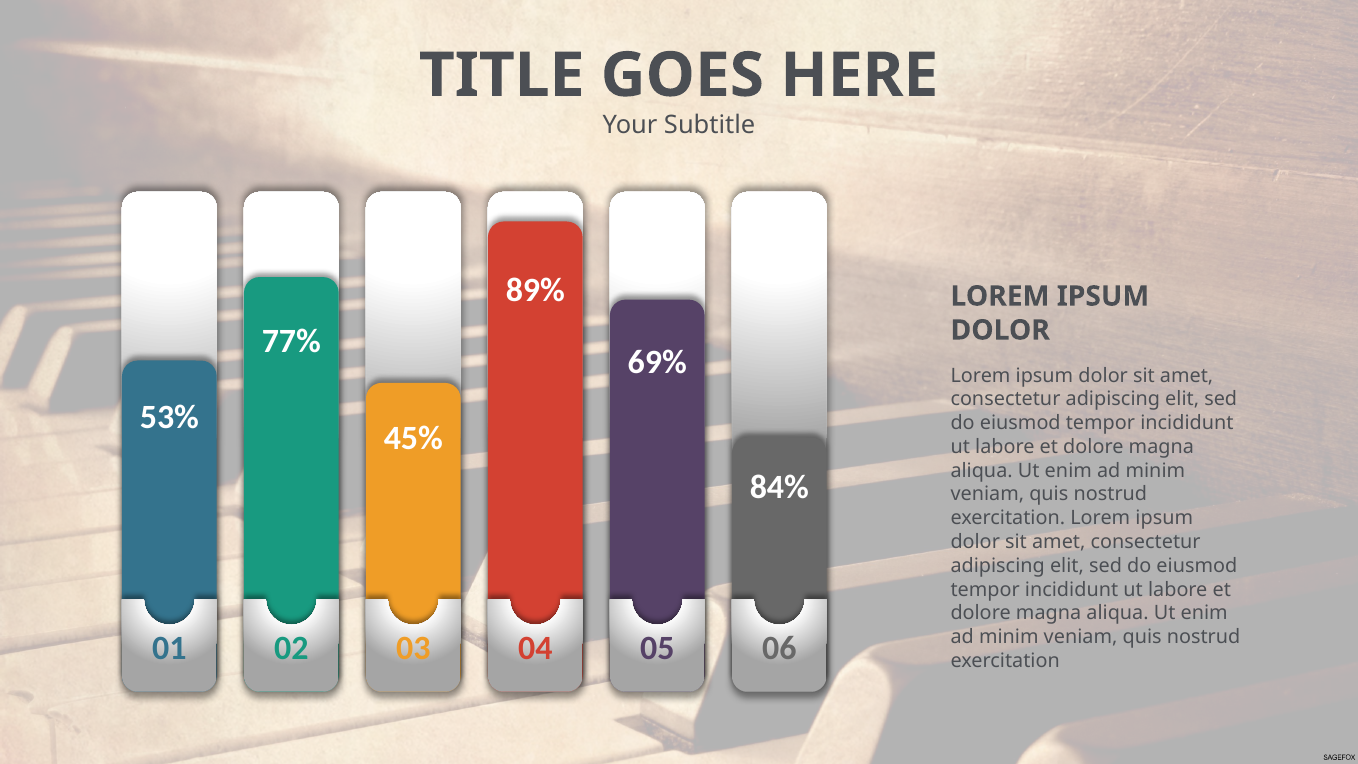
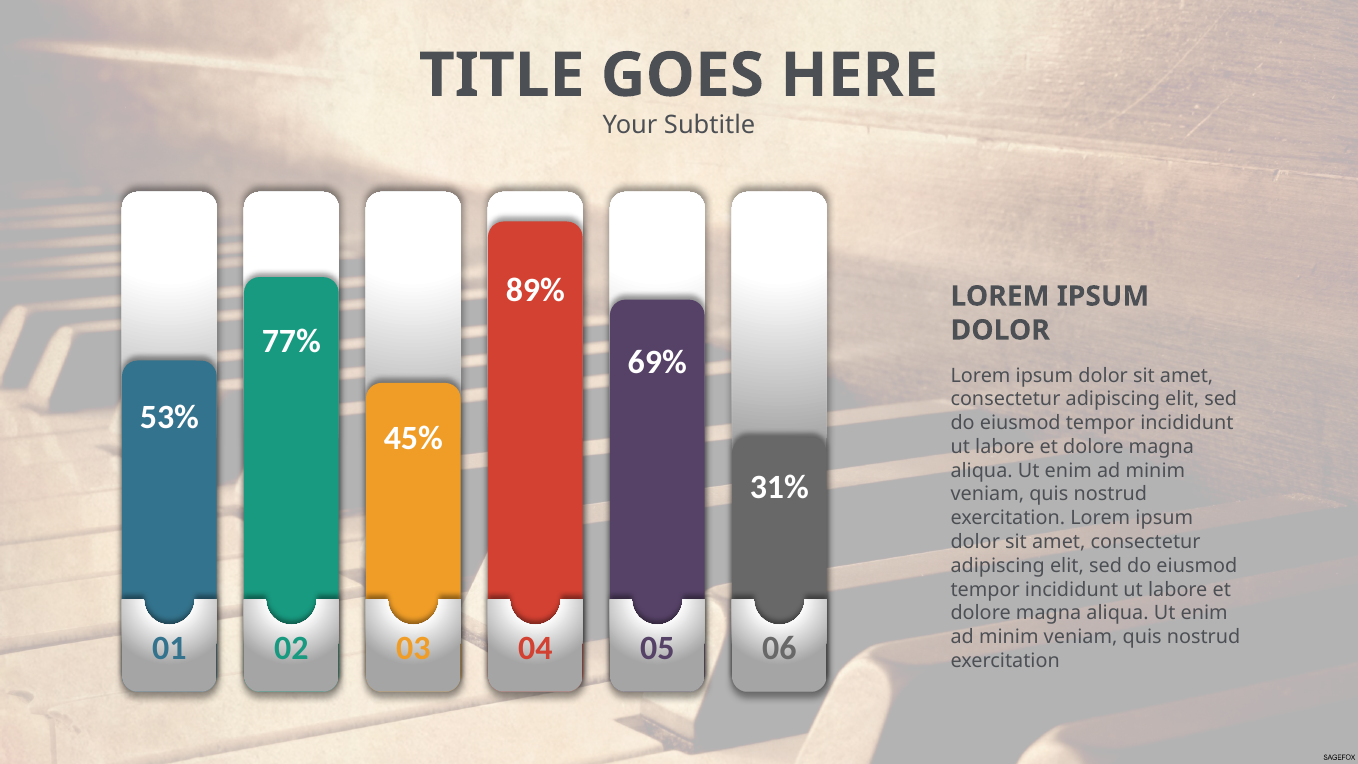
84%: 84% -> 31% (779, 487)
